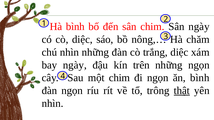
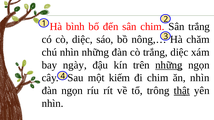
Sân ngày: ngày -> trắng (199, 27)
những underline: none -> present (169, 65)
một chim: chim -> kiếm (119, 78)
đi ngọn: ngọn -> chim (158, 78)
ăn bình: bình -> nhìn (200, 78)
